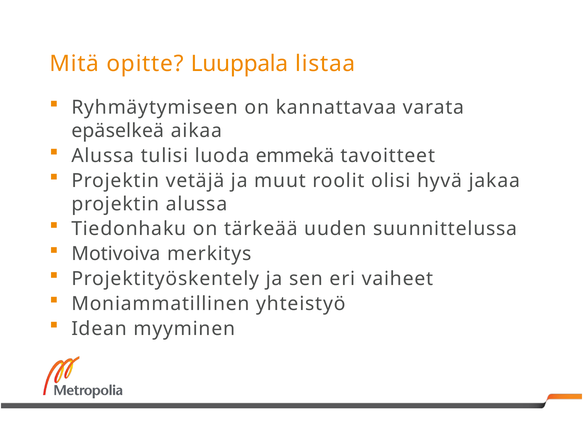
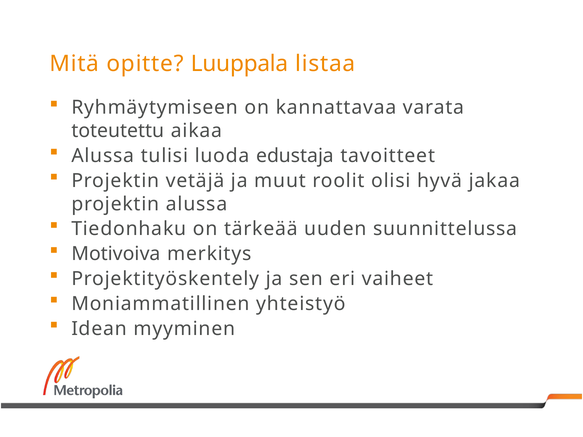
epäselkeä: epäselkeä -> toteutettu (118, 131)
emmekä: emmekä -> edustaja (295, 156)
